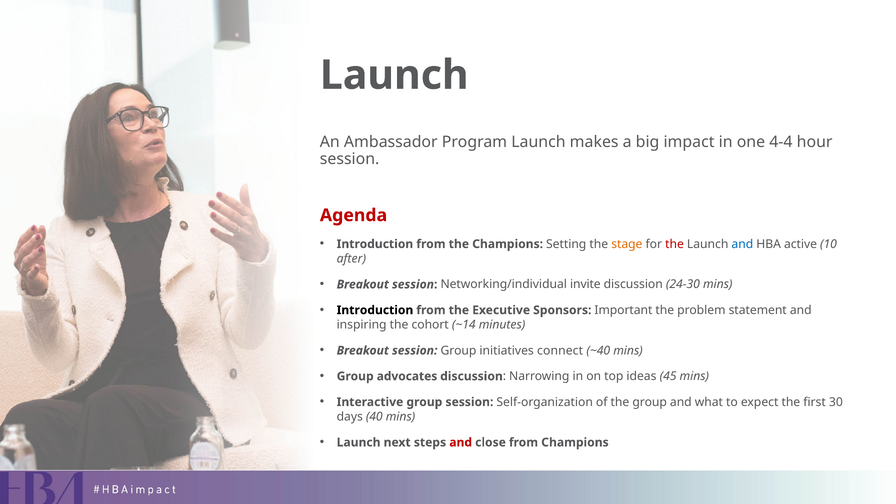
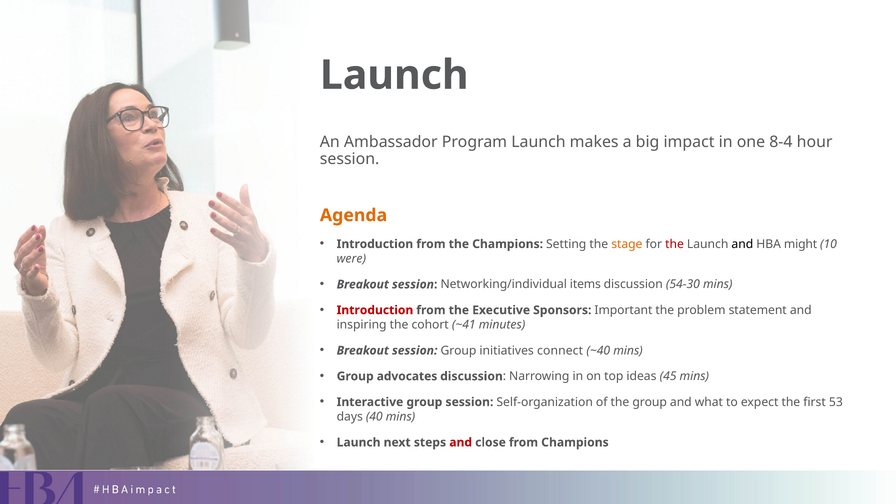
4-4: 4-4 -> 8-4 (781, 142)
Agenda colour: red -> orange (353, 215)
and colour: blue -> black (742, 244)
active: active -> might (801, 244)
after: after -> were (351, 259)
invite: invite -> items (585, 284)
24-30: 24-30 -> 54-30 (683, 284)
Introduction colour: black -> red (375, 310)
~14: ~14 -> ~41 (464, 325)
30: 30 -> 53 (836, 402)
